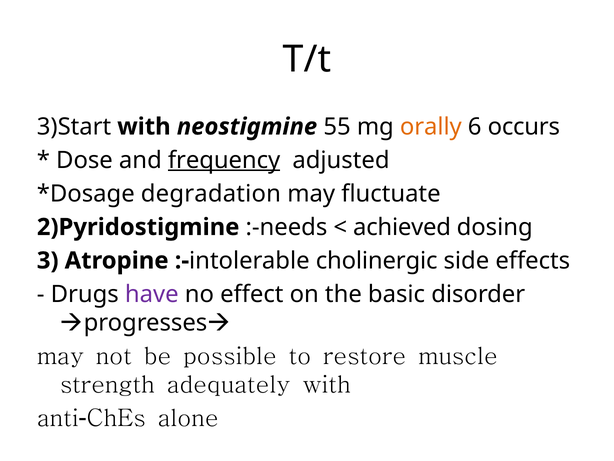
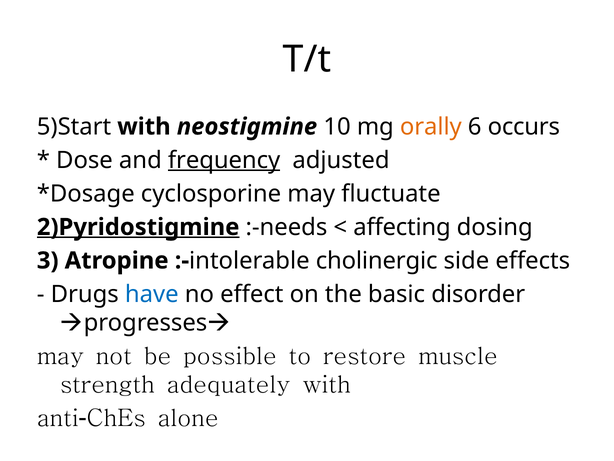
3)Start: 3)Start -> 5)Start (74, 127)
55: 55 -> 10 (337, 127)
degradation: degradation -> cyclosporine (211, 193)
2)Pyridostigmine underline: none -> present (138, 227)
achieved: achieved -> affecting (402, 227)
have colour: purple -> blue (152, 294)
